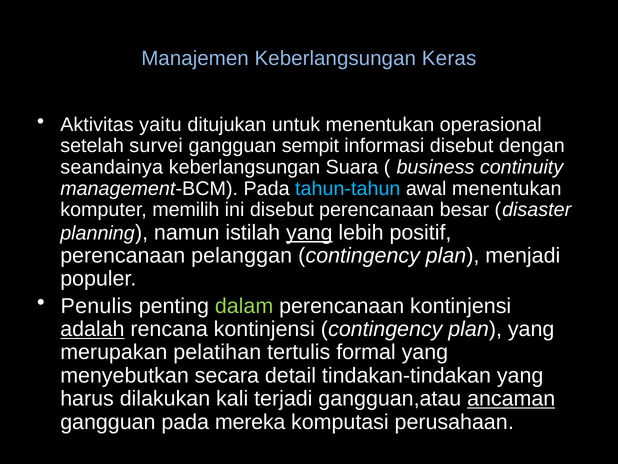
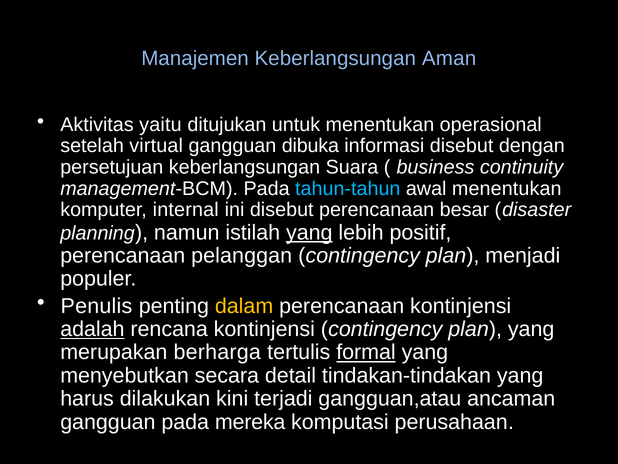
Keras: Keras -> Aman (449, 59)
survei: survei -> virtual (156, 146)
sempit: sempit -> dibuka (310, 146)
seandainya: seandainya -> persetujuan (112, 167)
memilih: memilih -> internal (186, 210)
dalam colour: light green -> yellow (244, 306)
pelatihan: pelatihan -> berharga (217, 352)
formal underline: none -> present (366, 352)
kali: kali -> kini (232, 398)
ancaman underline: present -> none (511, 398)
